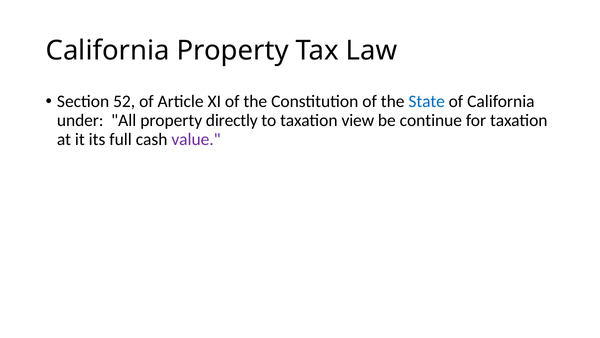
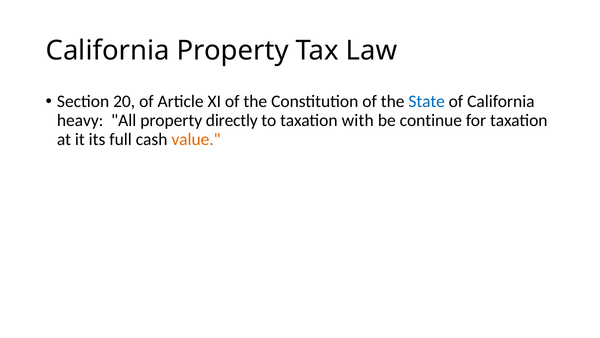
52: 52 -> 20 (124, 101)
under: under -> heavy (80, 120)
view: view -> with (358, 120)
value colour: purple -> orange (196, 139)
